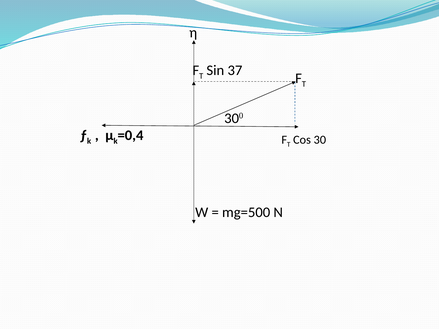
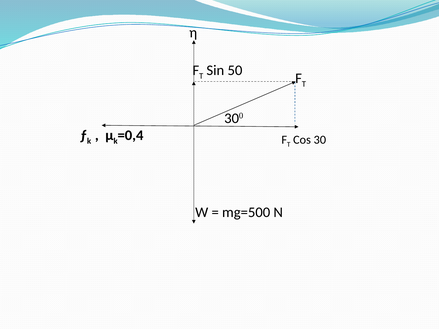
37: 37 -> 50 (235, 70)
